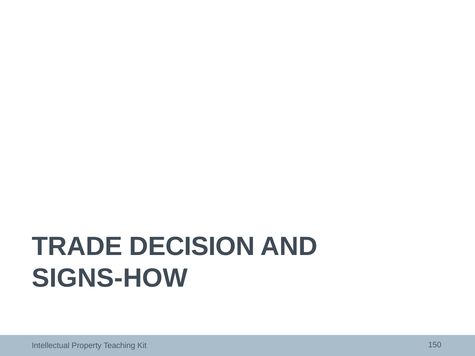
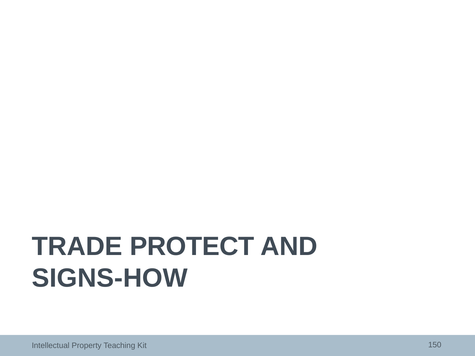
DECISION: DECISION -> PROTECT (192, 247)
